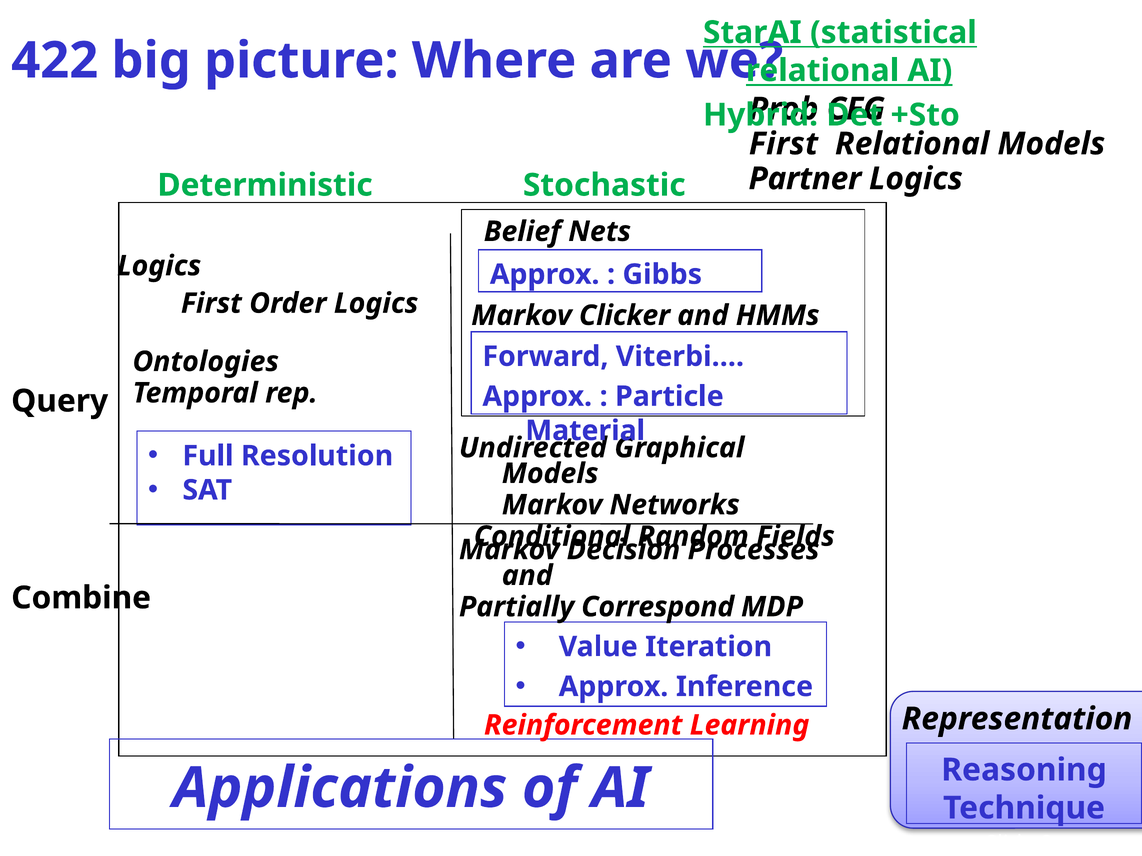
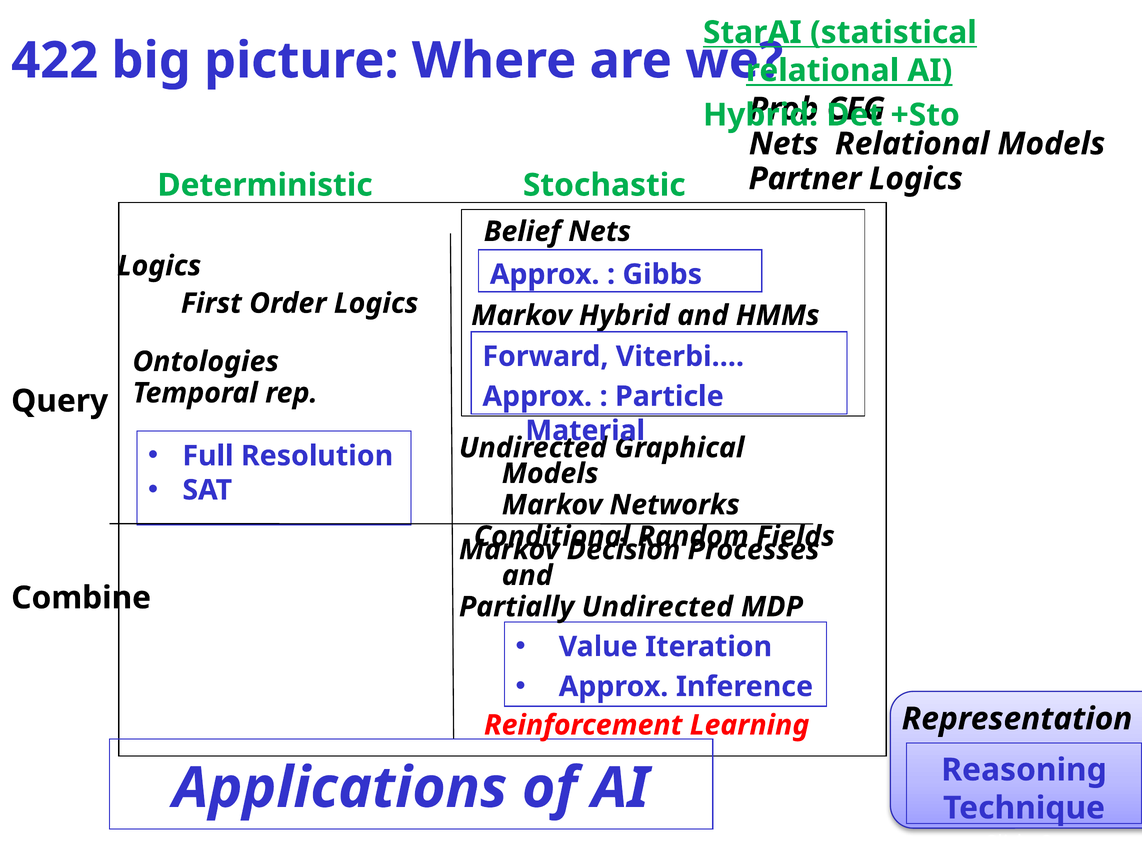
First: First -> Nets (784, 144)
Markov Clicker: Clicker -> Hybrid (624, 316)
Partially Correspond: Correspond -> Undirected (657, 607)
